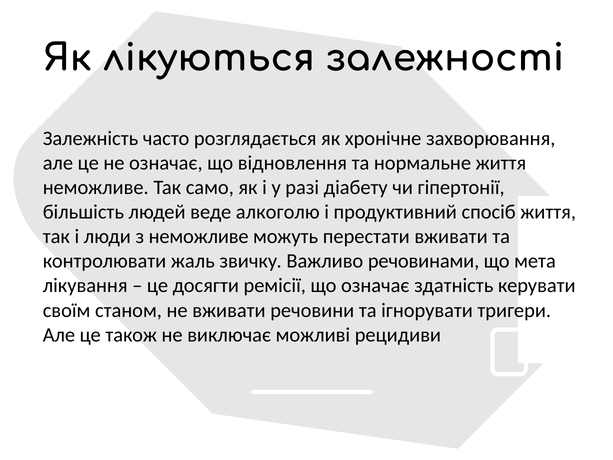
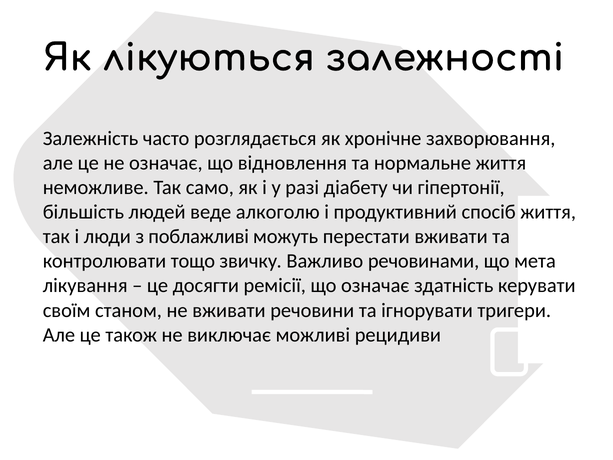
з неможливе: неможливе -> поблажливі (199, 237)
жаль: жаль -> тощо (193, 261)
